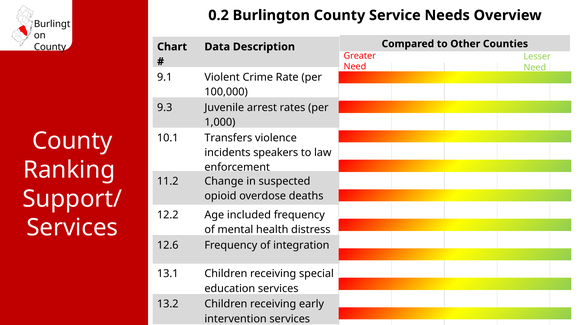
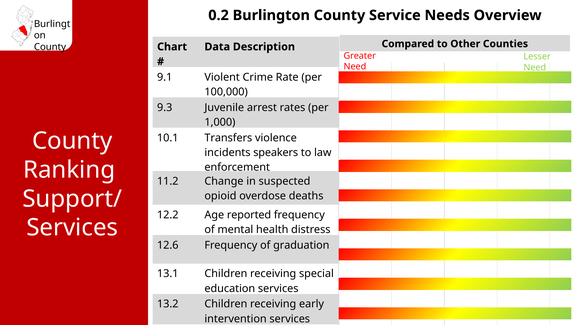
included: included -> reported (249, 215)
integration: integration -> graduation (301, 245)
